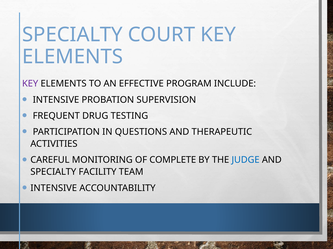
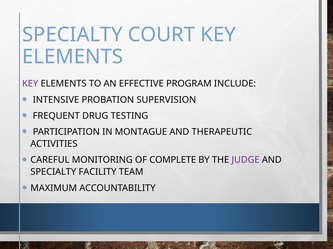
QUESTIONS: QUESTIONS -> MONTAGUE (141, 132)
JUDGE colour: blue -> purple (246, 160)
INTENSIVE: INTENSIVE -> MAXIMUM (54, 189)
